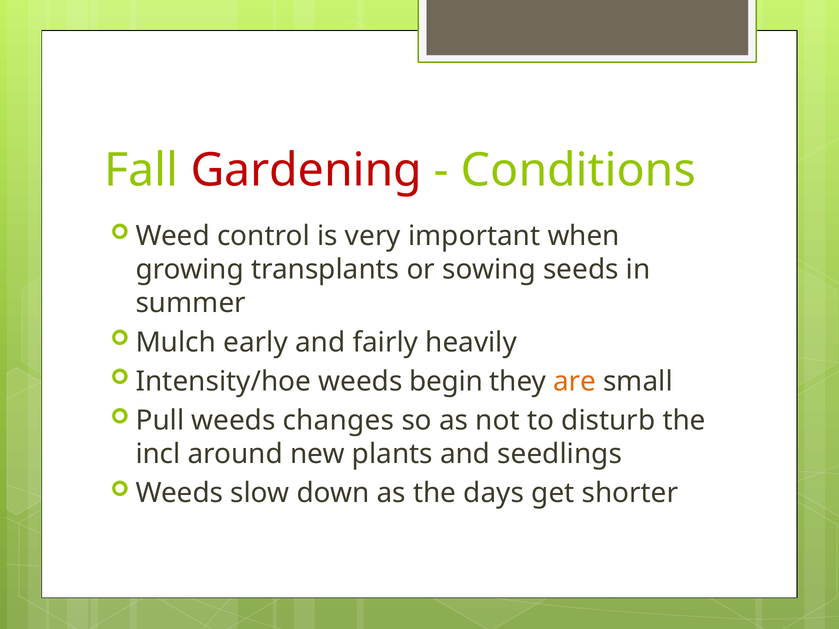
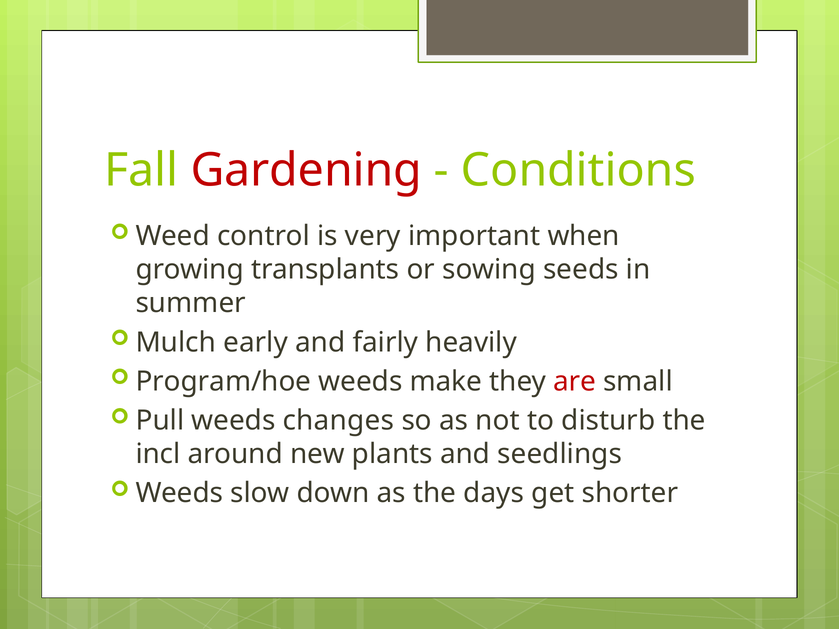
Intensity/hoe: Intensity/hoe -> Program/hoe (223, 382)
begin: begin -> make (446, 382)
are colour: orange -> red (575, 382)
